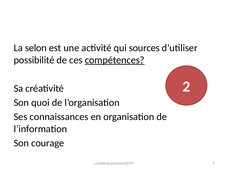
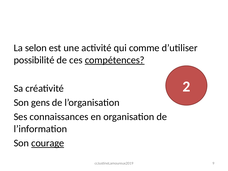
sources: sources -> comme (144, 48)
quoi: quoi -> gens (40, 103)
courage underline: none -> present (48, 143)
